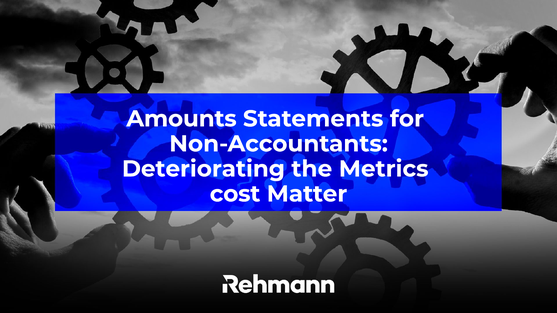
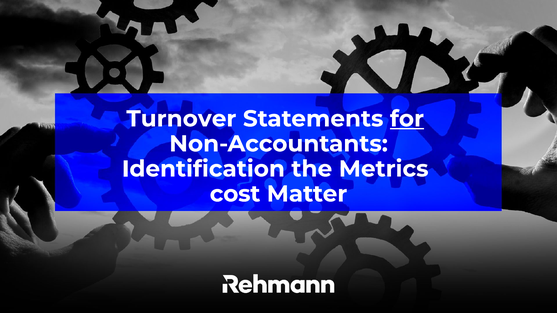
Amounts: Amounts -> Turnover (181, 119)
for underline: none -> present (407, 119)
Deteriorating: Deteriorating -> Identification (203, 169)
